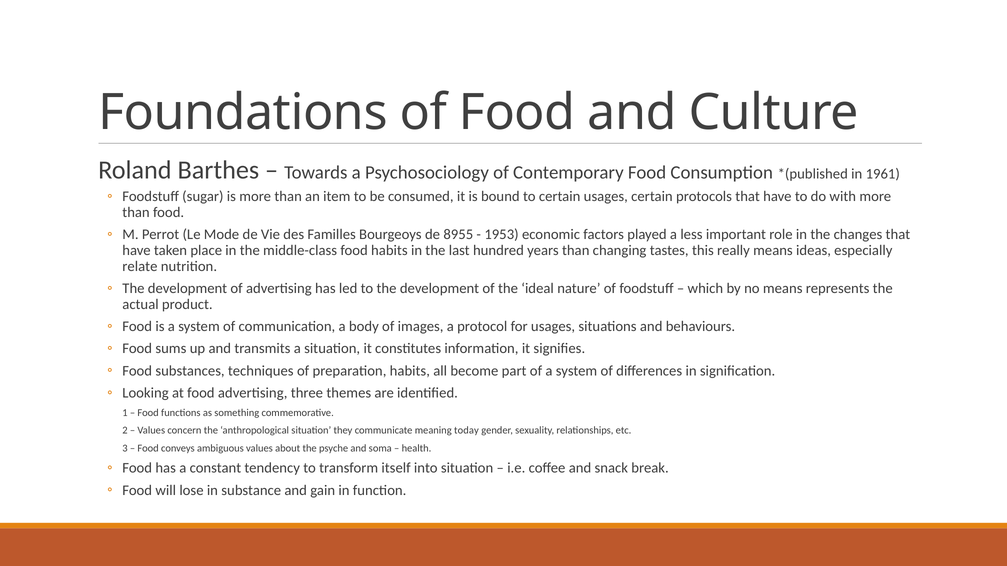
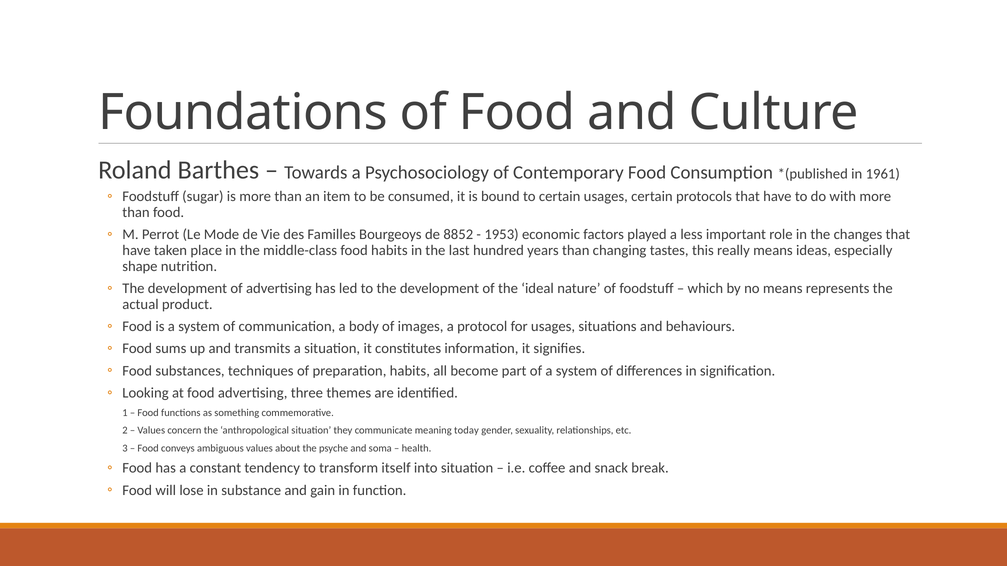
8955: 8955 -> 8852 (458, 235)
relate: relate -> shape (140, 266)
